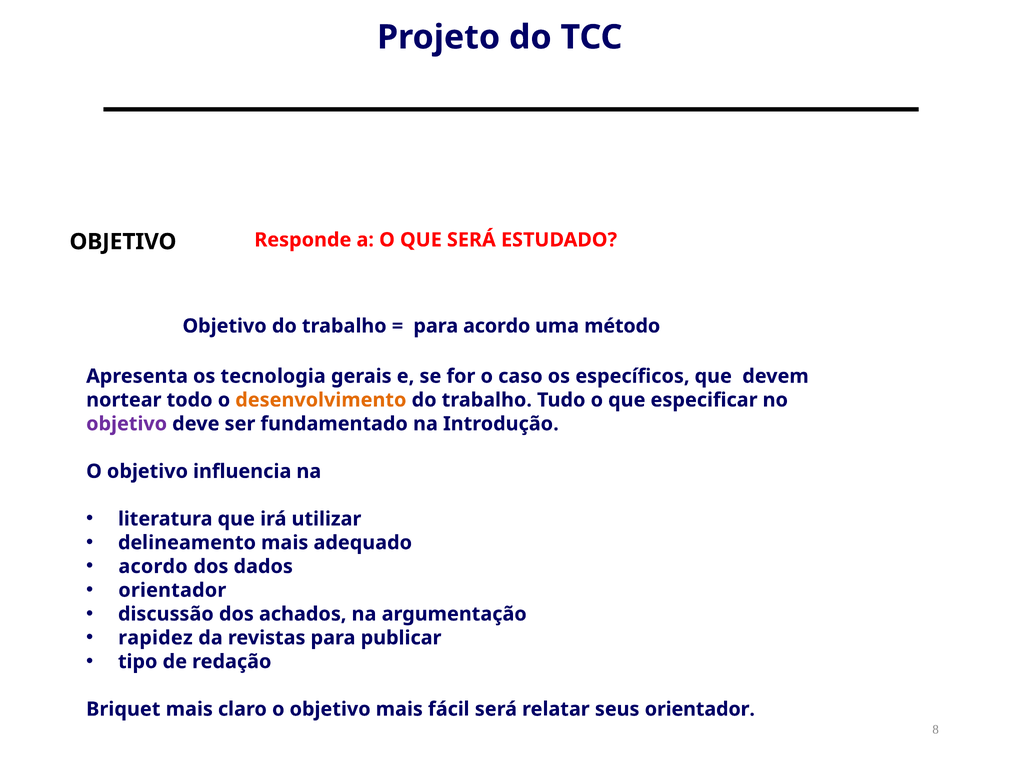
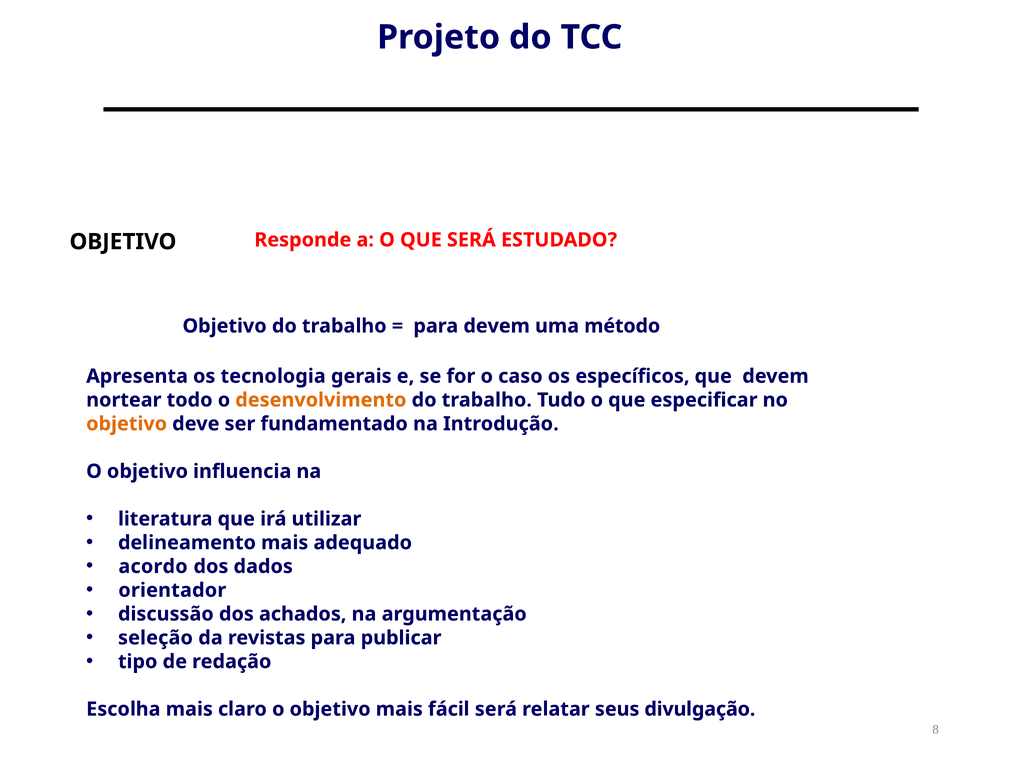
para acordo: acordo -> devem (497, 326)
objetivo colour: purple -> orange (127, 424)
rapidez: rapidez -> seleção (155, 638)
Briquet: Briquet -> Escolha (123, 709)
seus orientador: orientador -> divulgação (700, 709)
